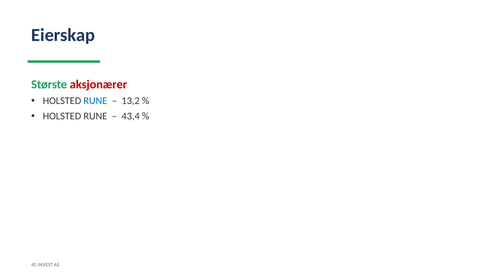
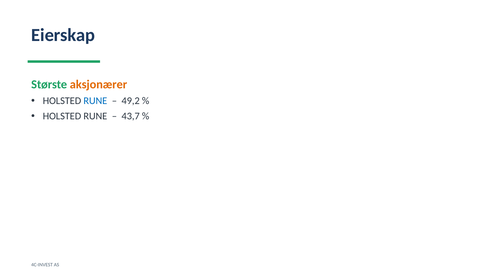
aksjonærer colour: red -> orange (98, 85)
13,2: 13,2 -> 49,2 (131, 101)
43,4: 43,4 -> 43,7 (131, 116)
